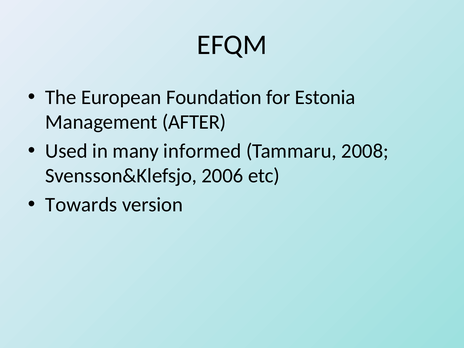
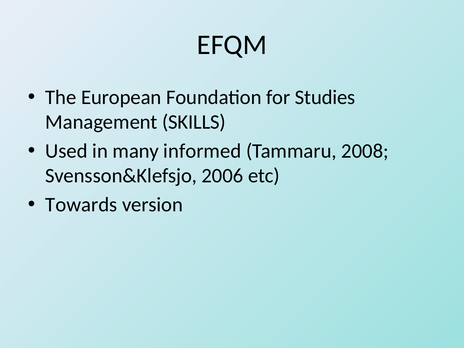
Estonia: Estonia -> Studies (325, 97)
AFTER: AFTER -> SKILLS (194, 122)
